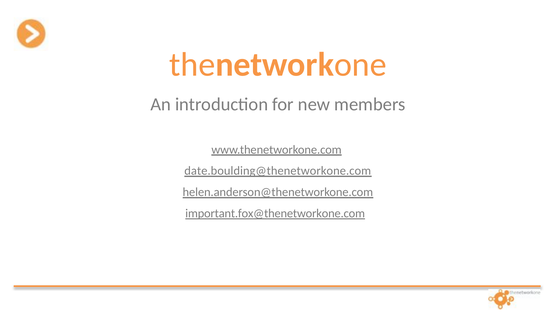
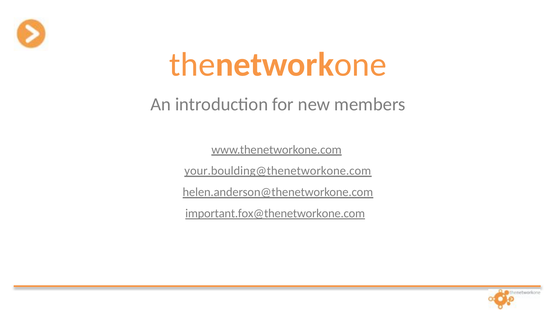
date.boulding@thenetworkone.com: date.boulding@thenetworkone.com -> your.boulding@thenetworkone.com (278, 171)
